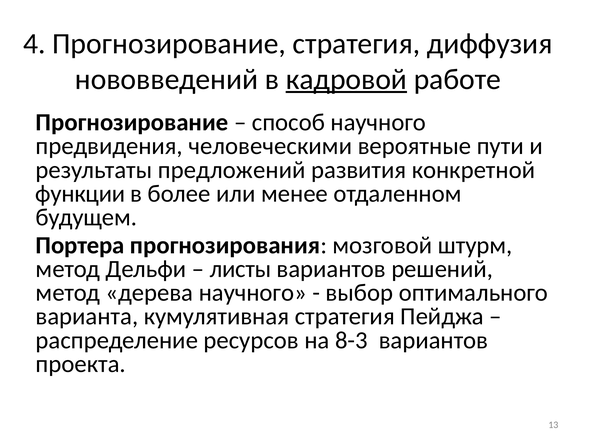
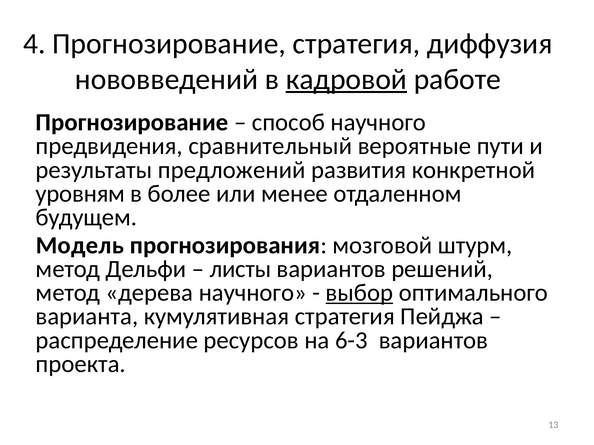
человеческими: человеческими -> сравнительный (270, 146)
функции: функции -> уровням (80, 194)
Портера: Портера -> Модель (80, 246)
выбор underline: none -> present (359, 293)
8-3: 8-3 -> 6-3 (351, 341)
